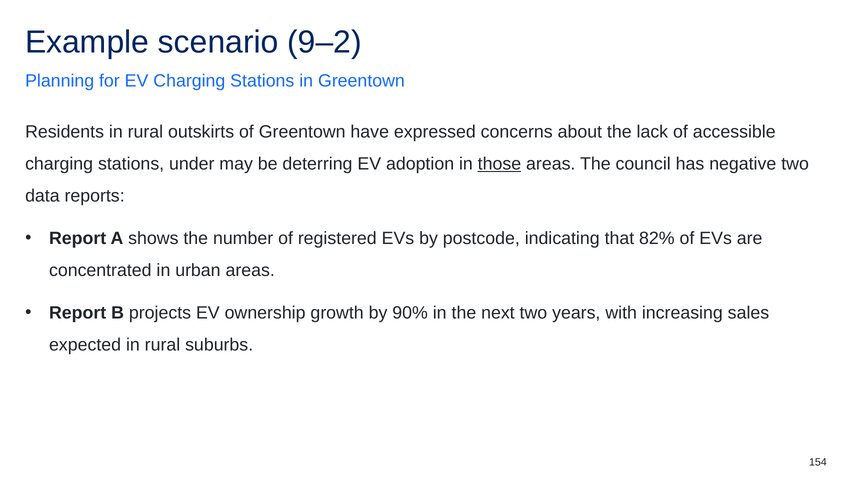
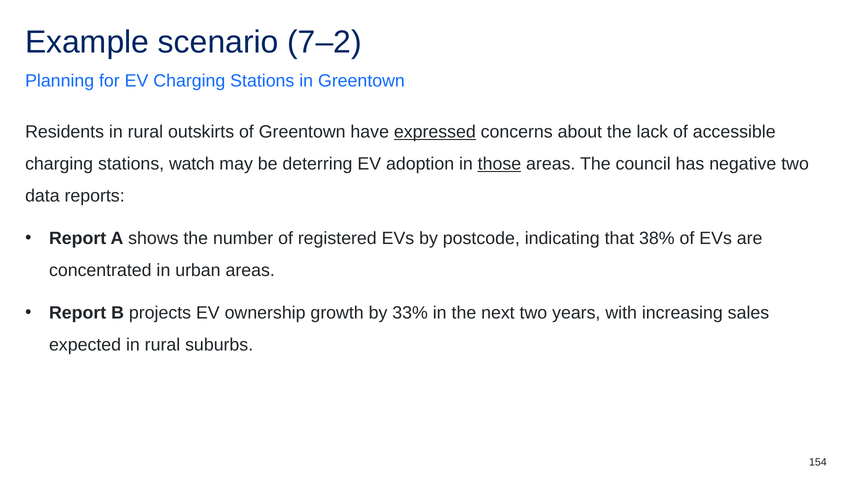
9–2: 9–2 -> 7–2 (325, 42)
expressed underline: none -> present (435, 132)
under: under -> watch (192, 164)
82%: 82% -> 38% (657, 238)
90%: 90% -> 33% (410, 313)
